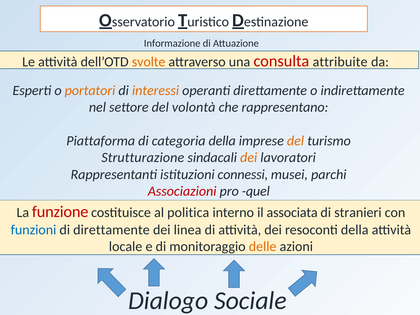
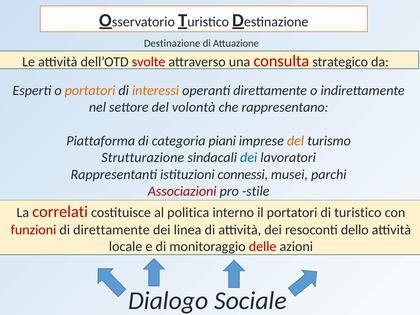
Informazione: Informazione -> Destinazione (172, 43)
svolte colour: orange -> red (149, 62)
attribuite: attribuite -> strategico (340, 62)
categoria della: della -> piani (222, 141)
dei colour: orange -> blue (249, 158)
quel: quel -> stile (256, 191)
funzione: funzione -> correlati (60, 212)
il associata: associata -> portatori (292, 212)
stranieri: stranieri -> turistico (358, 212)
funzioni colour: blue -> red (34, 230)
resoconti della: della -> dello (355, 230)
delle colour: orange -> red (263, 247)
